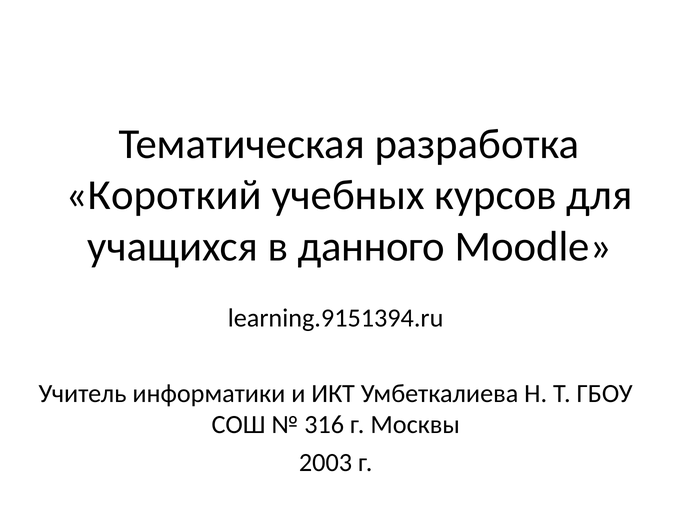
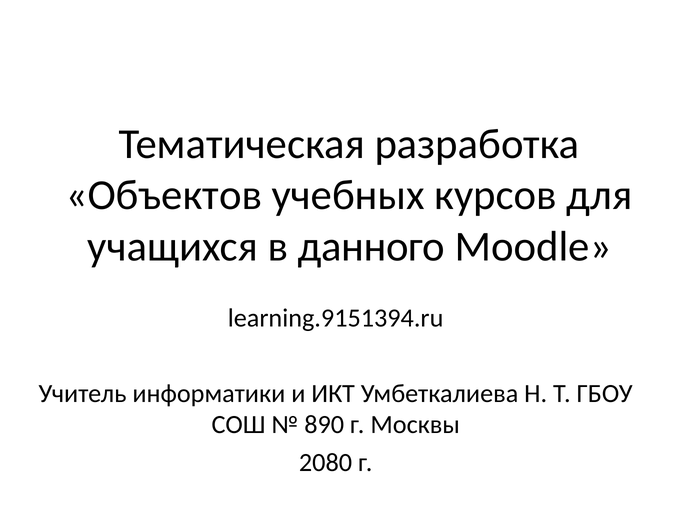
Короткий: Короткий -> Объектов (164, 195)
316: 316 -> 890 (324, 425)
2003: 2003 -> 2080 (326, 463)
